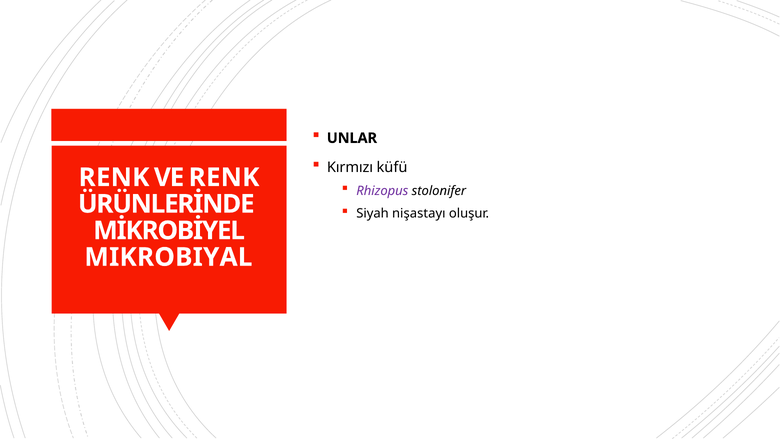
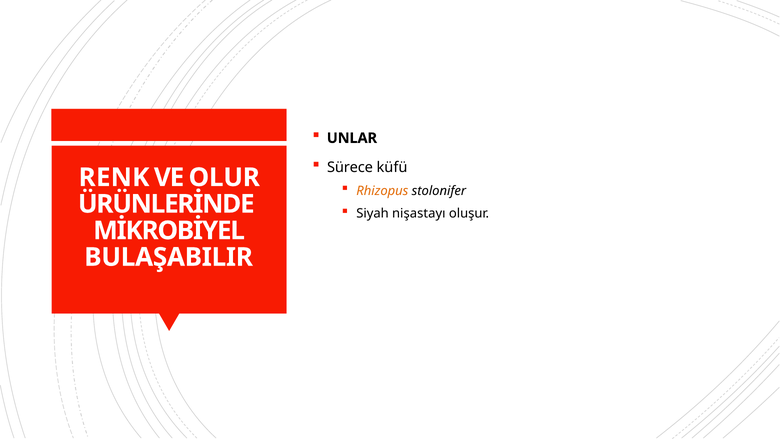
Kırmızı: Kırmızı -> Sürece (350, 167)
VE RENK: RENK -> OLUR (224, 178)
Rhizopus colour: purple -> orange (382, 191)
MIKROBIYAL: MIKROBIYAL -> BULAŞABILIR (169, 257)
